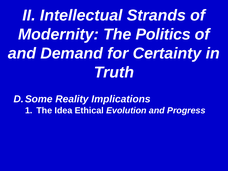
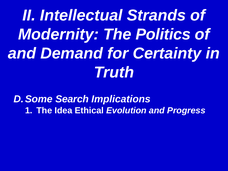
Reality: Reality -> Search (72, 99)
